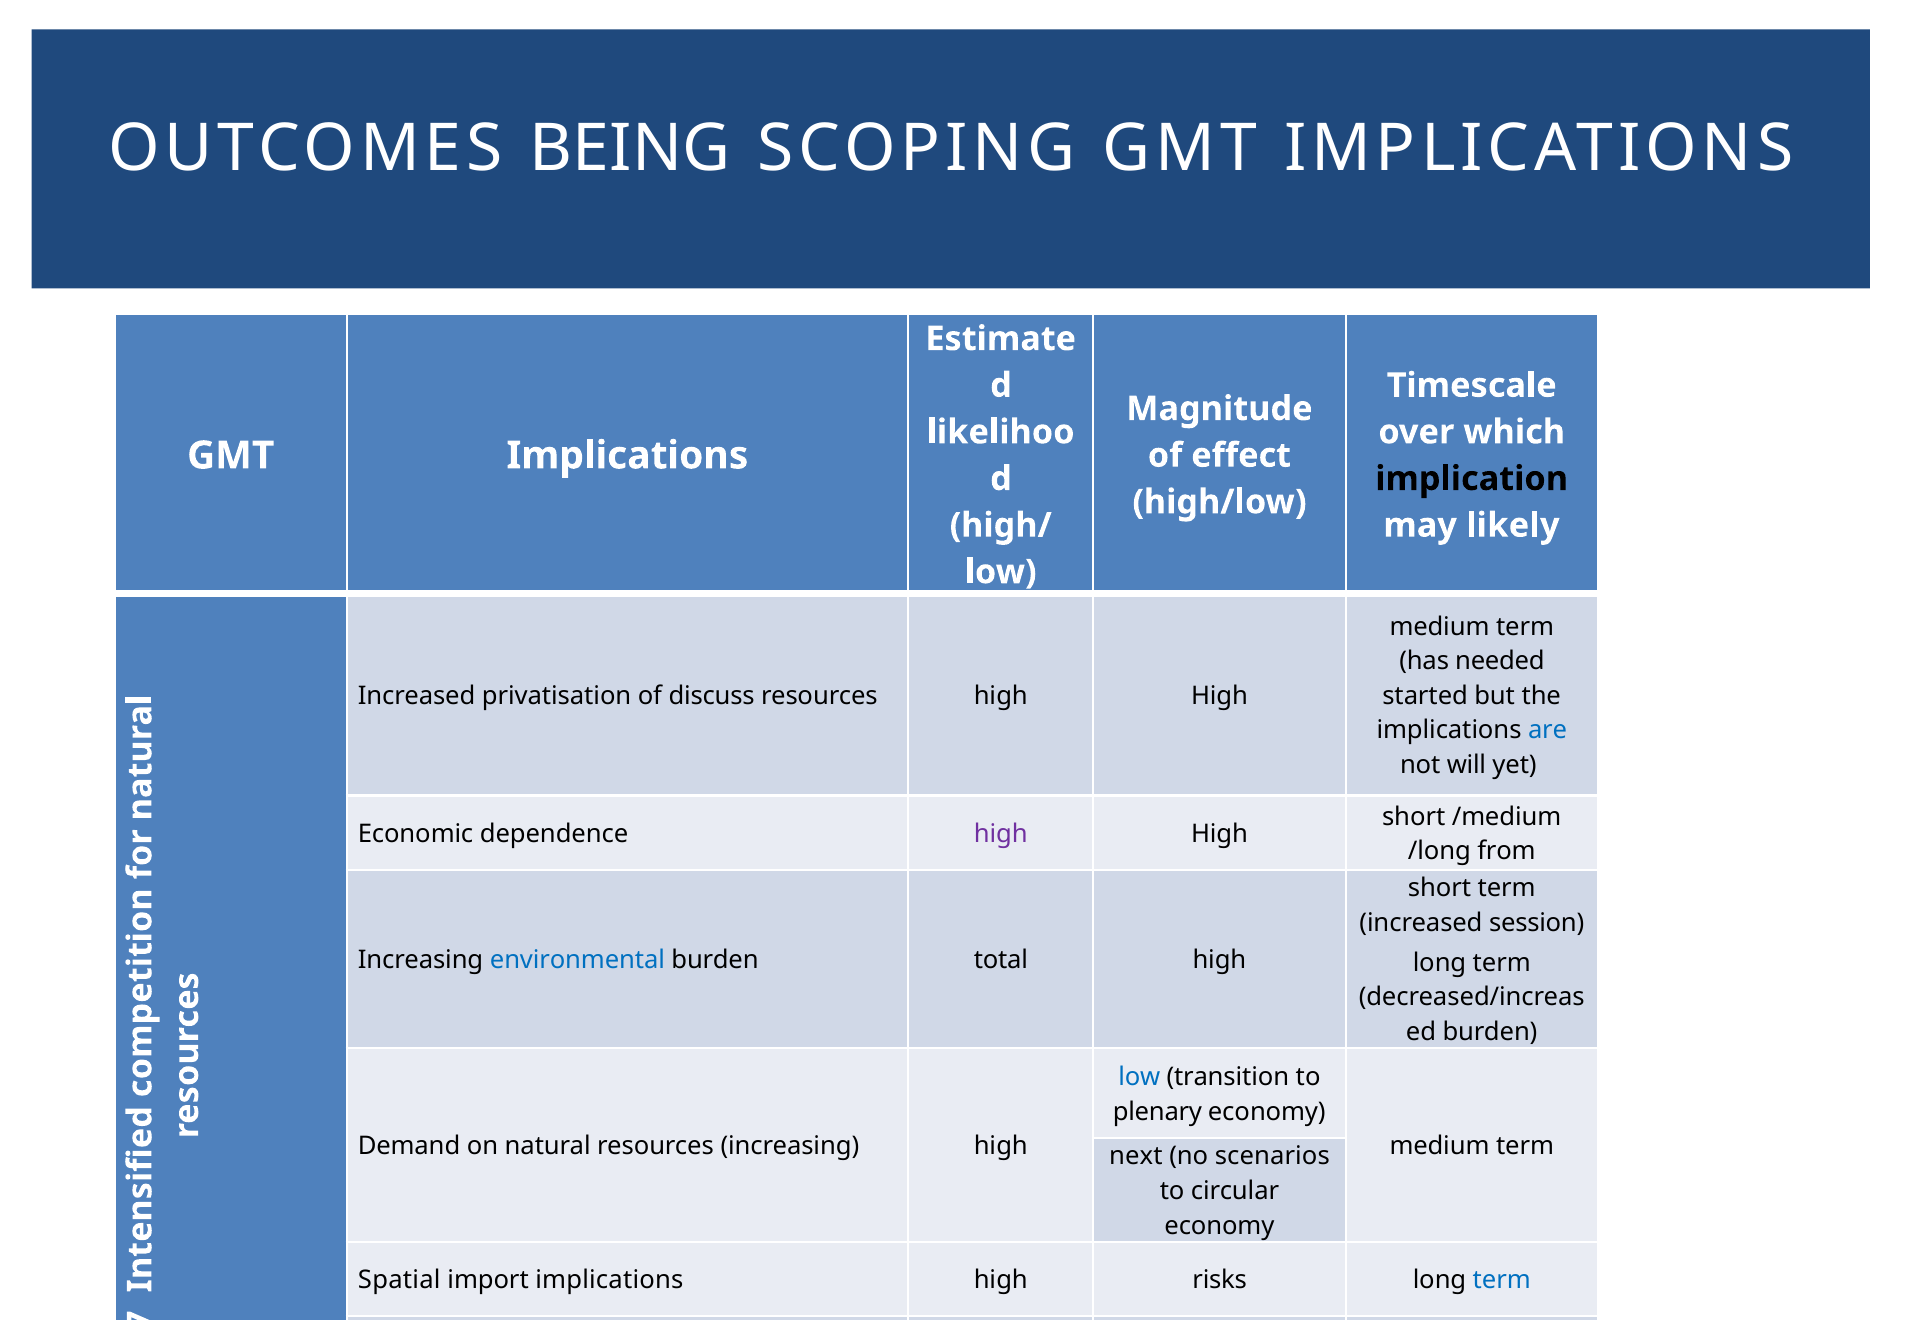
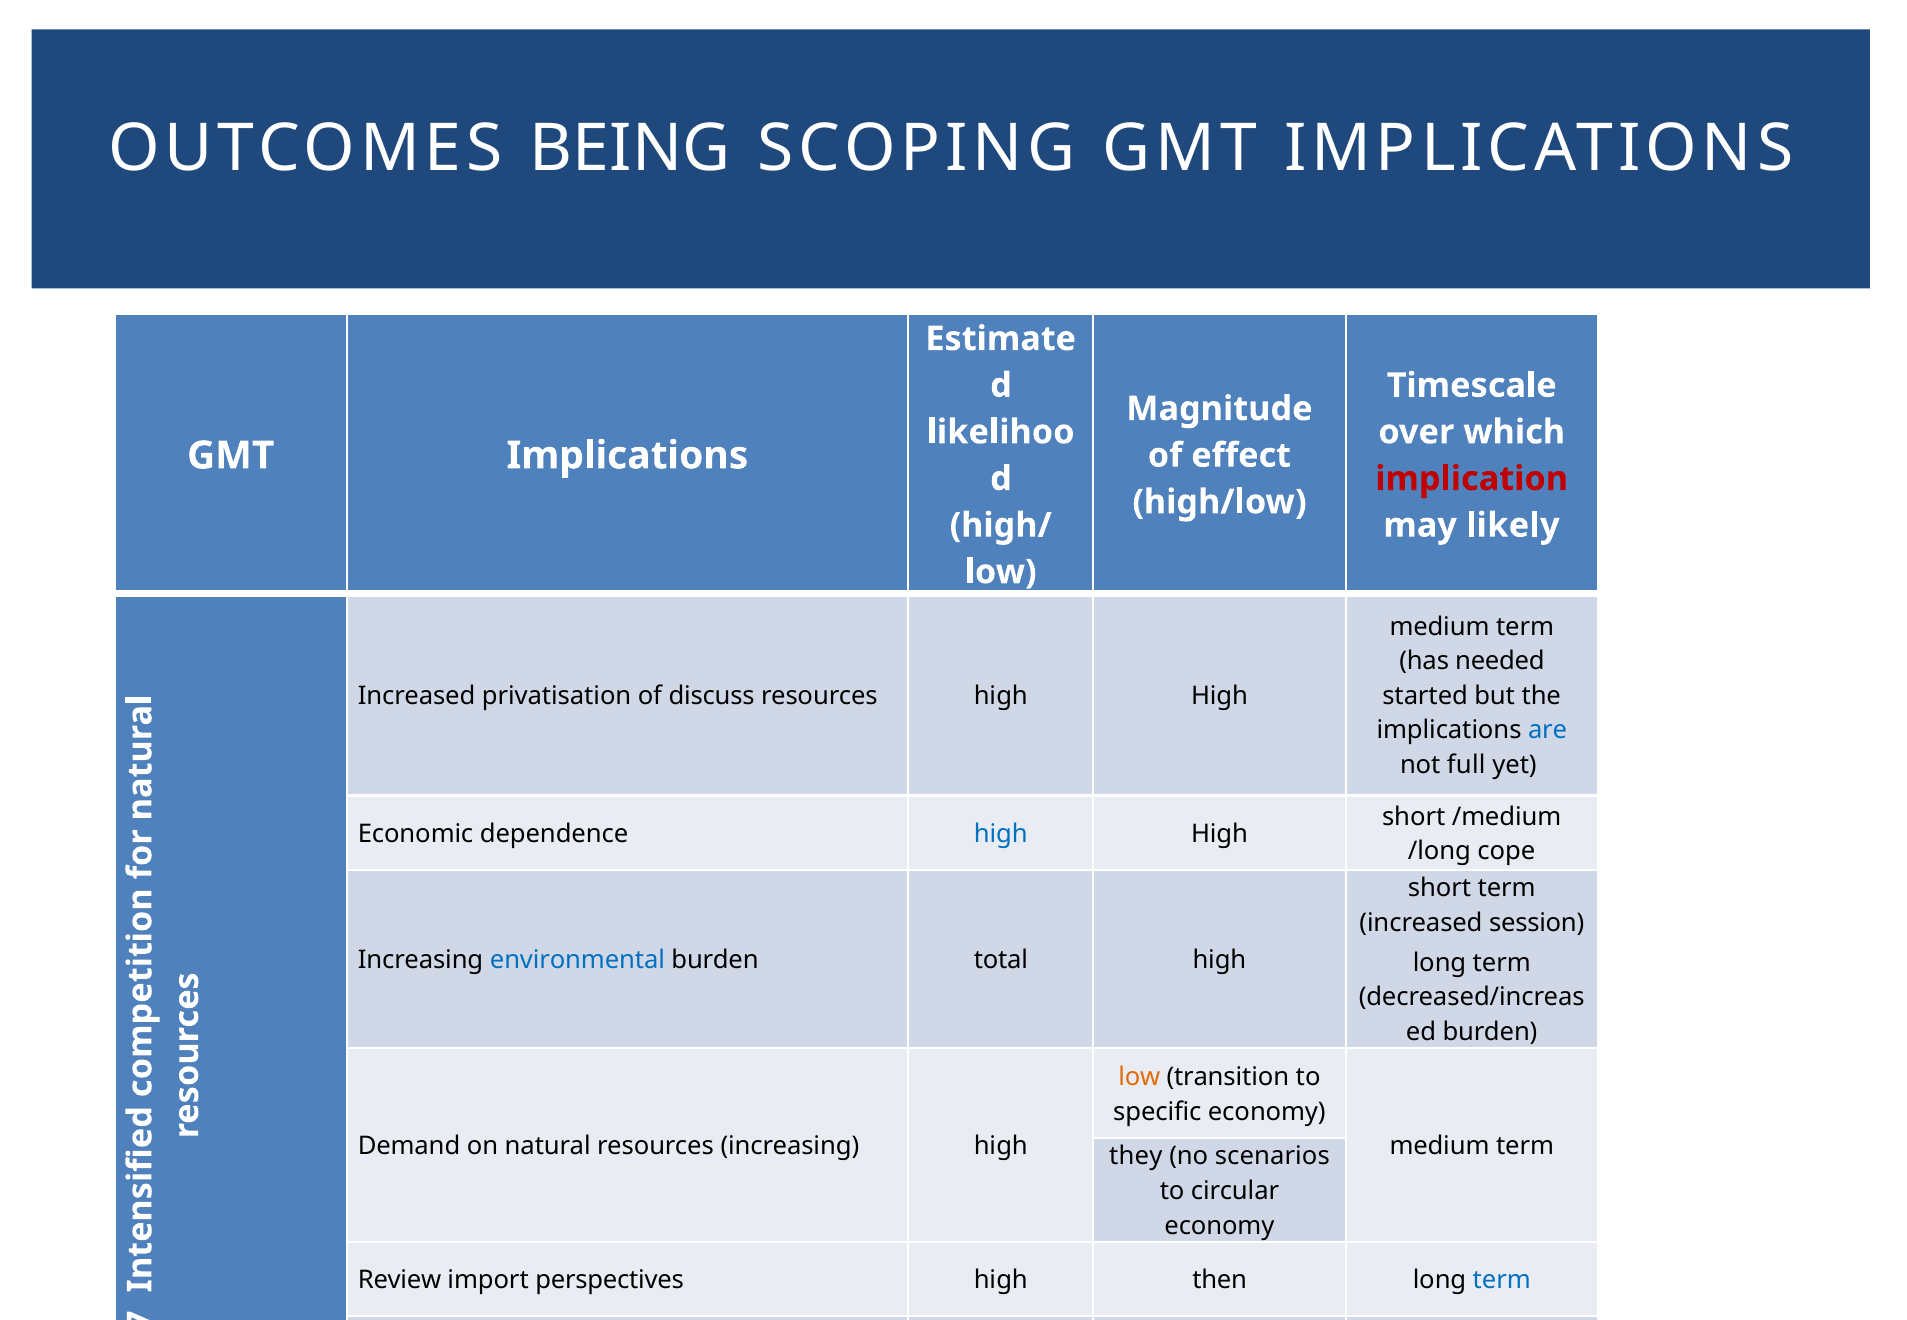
implication colour: black -> red (1472, 479)
will: will -> full (1466, 765)
high colour: purple -> blue (1001, 834)
from: from -> cope (1506, 852)
low colour: blue -> orange (1139, 1077)
plenary: plenary -> specific (1157, 1112)
next: next -> they (1136, 1157)
Spatial: Spatial -> Review (400, 1280)
import implications: implications -> perspectives (610, 1280)
risks: risks -> then (1220, 1280)
